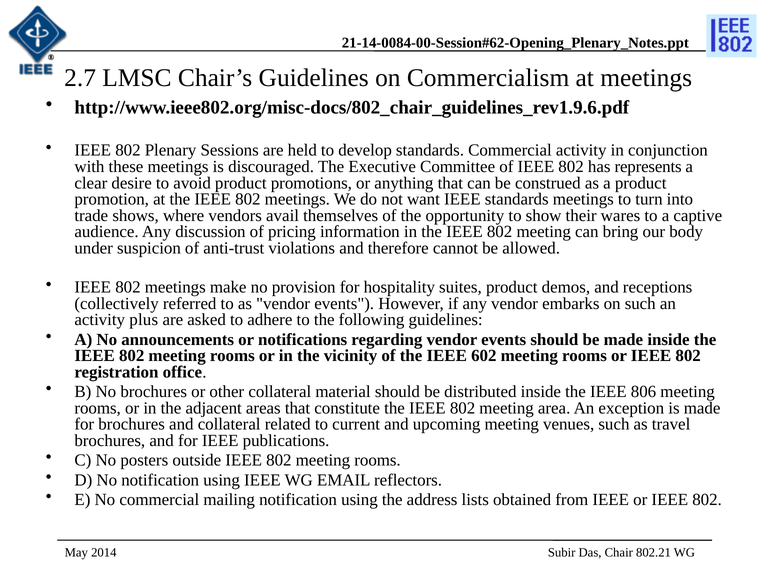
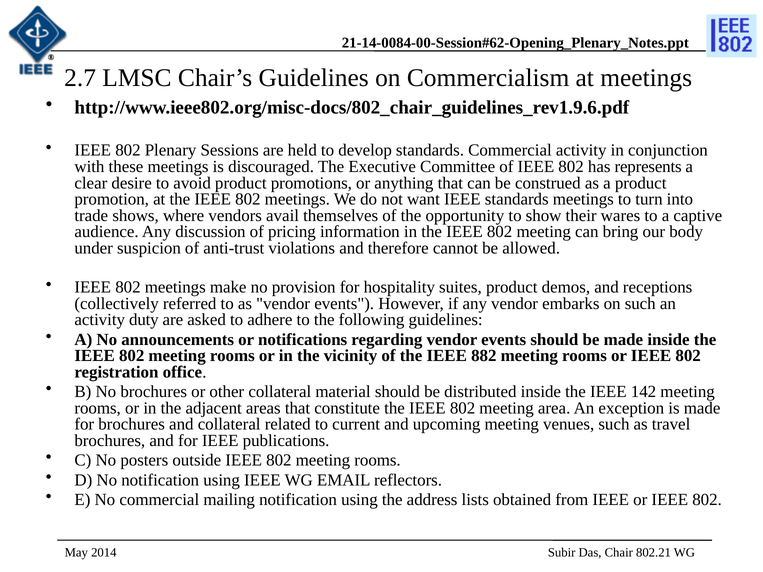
plus: plus -> duty (144, 320)
602: 602 -> 882 (484, 356)
806: 806 -> 142 (643, 392)
